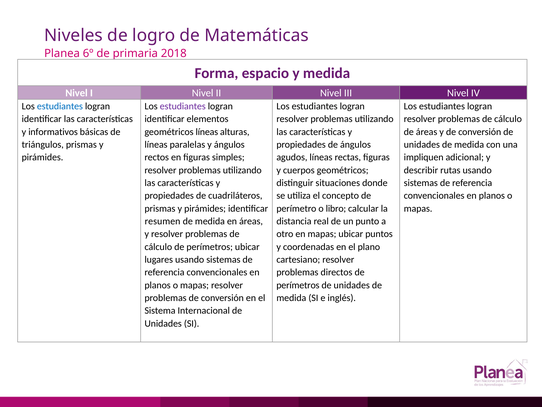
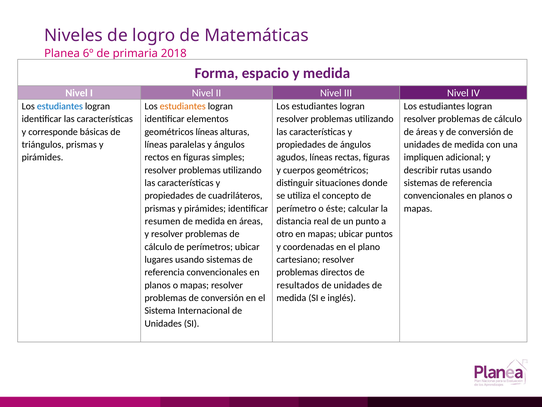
estudiantes colour: purple -> orange (183, 106)
informativos: informativos -> corresponde (53, 132)
libro: libro -> éste (336, 208)
perímetros: perímetros -> resultados (298, 285)
